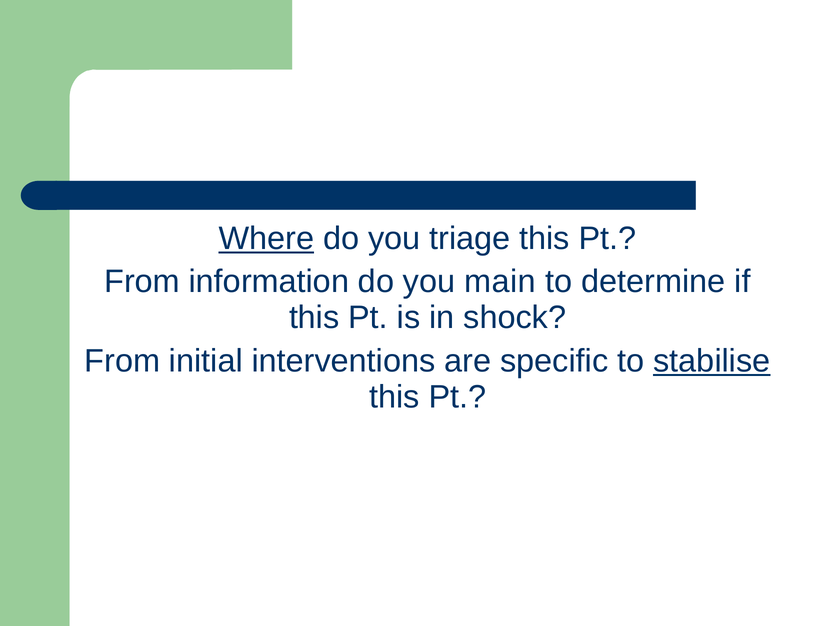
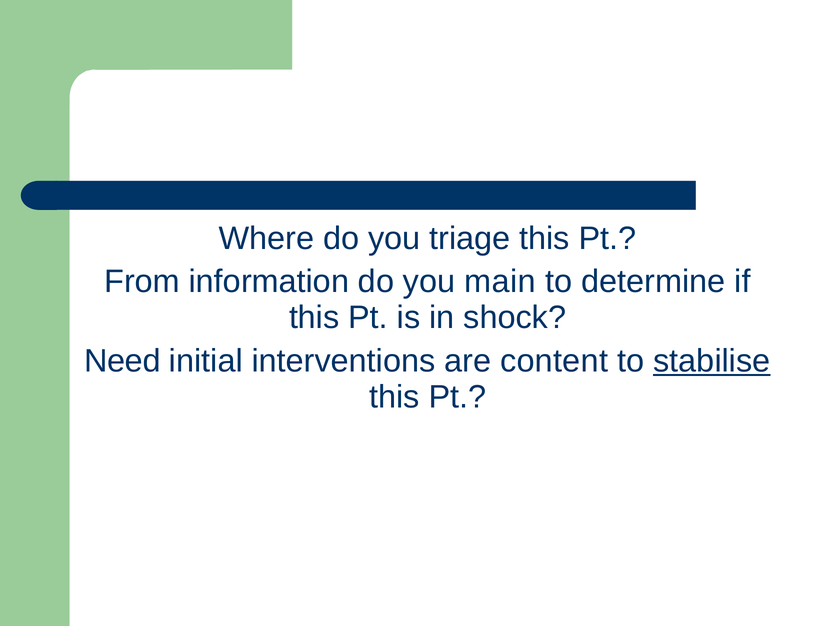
Where underline: present -> none (266, 238)
From: From -> Need (122, 361)
specific: specific -> content (554, 361)
